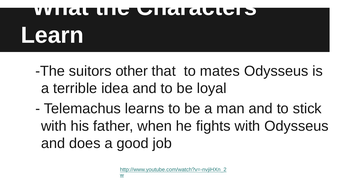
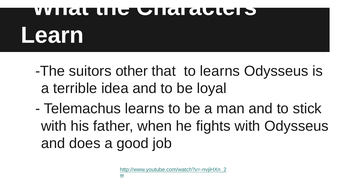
to mates: mates -> learns (220, 71)
